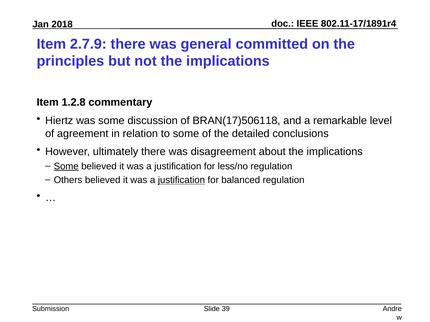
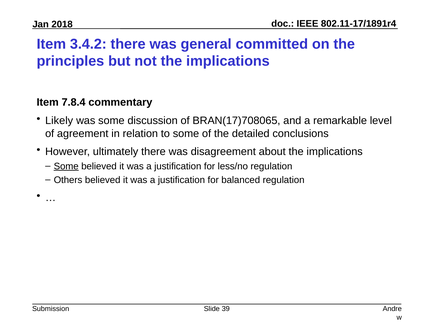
2.7.9: 2.7.9 -> 3.4.2 (88, 44)
1.2.8: 1.2.8 -> 7.8.4 (74, 103)
Hiertz: Hiertz -> Likely (59, 121)
BRAN(17)506118: BRAN(17)506118 -> BRAN(17)708065 (236, 121)
justification underline: present -> none (181, 180)
